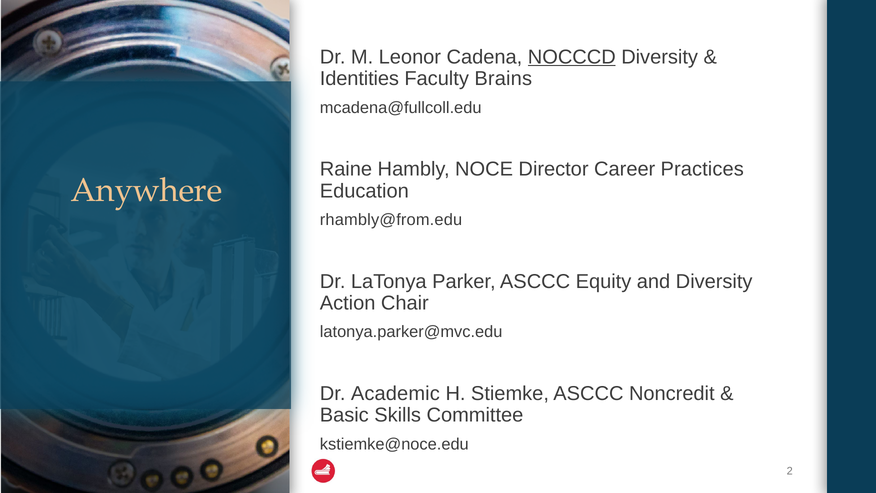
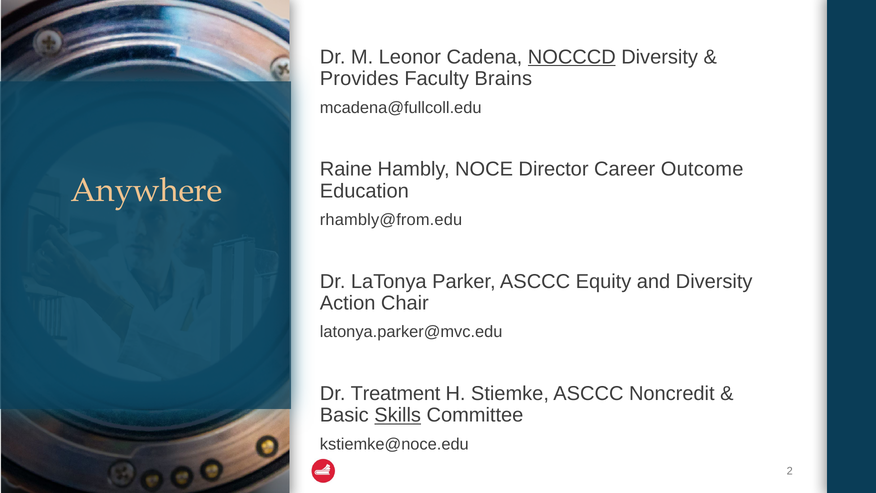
Identities: Identities -> Provides (359, 79)
Practices: Practices -> Outcome (702, 169)
Academic: Academic -> Treatment (396, 393)
Skills underline: none -> present (398, 415)
